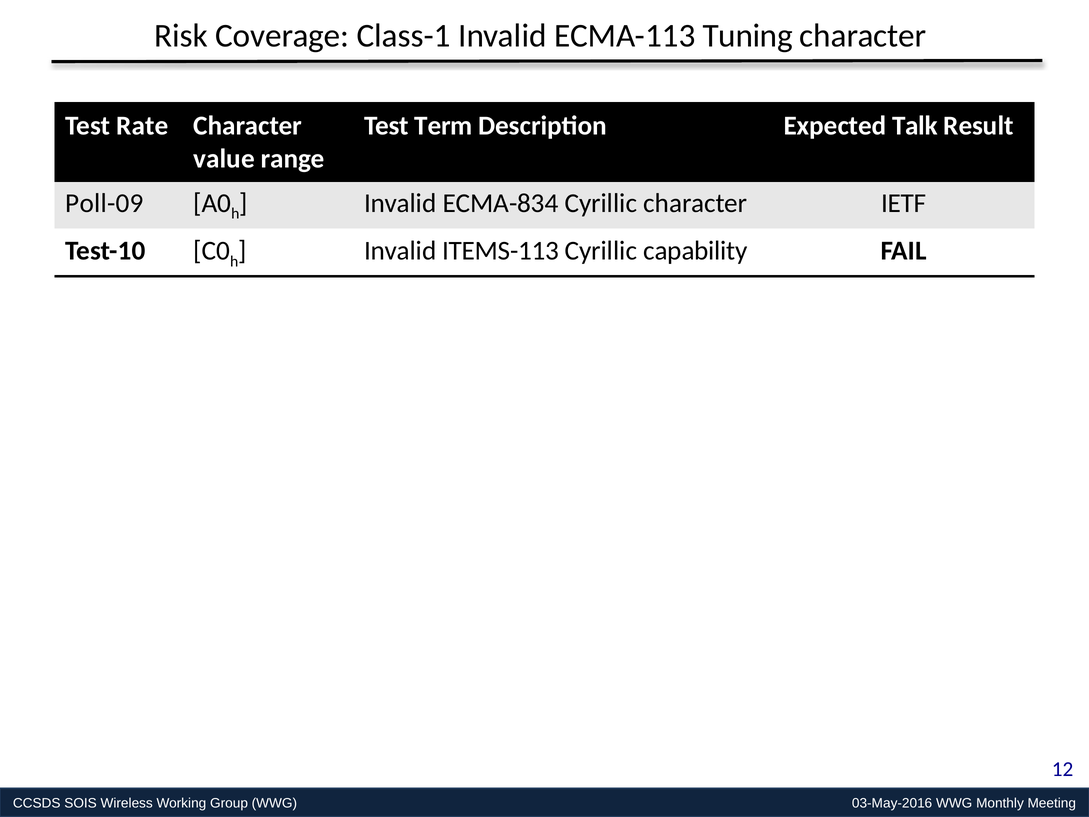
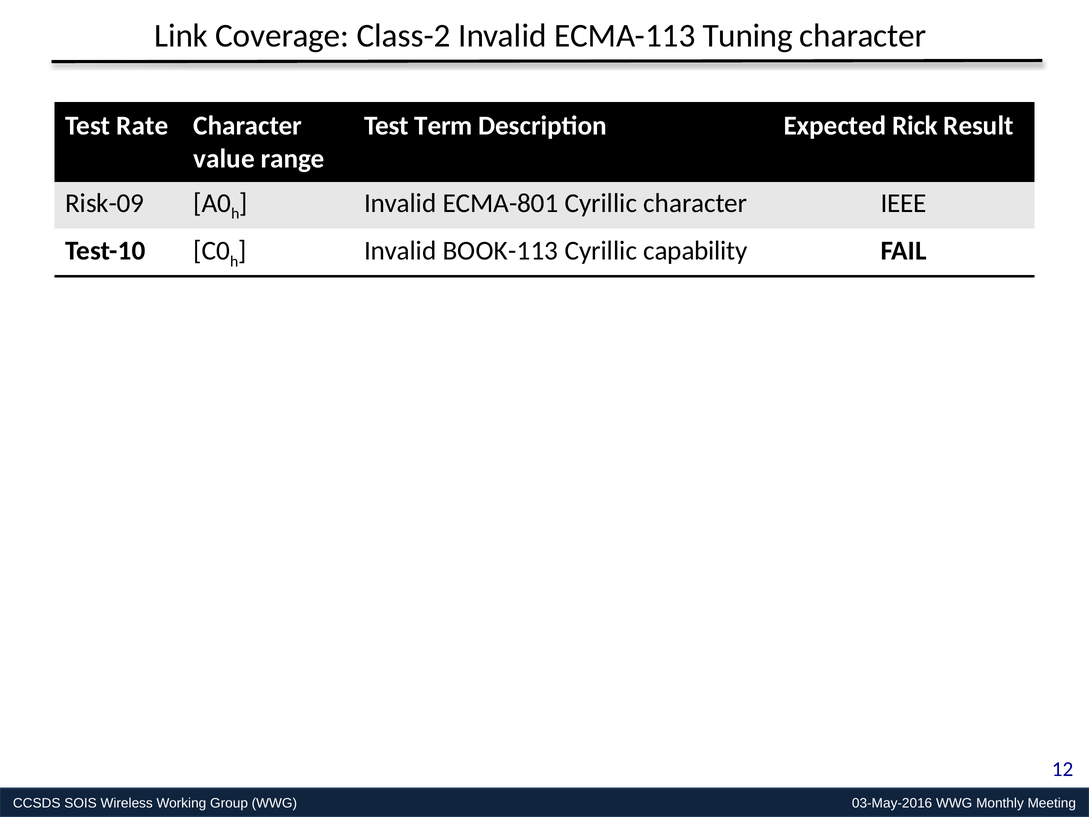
Risk: Risk -> Link (181, 36)
Class-1: Class-1 -> Class-2 (404, 36)
Talk: Talk -> Rick (915, 126)
Poll-09: Poll-09 -> Risk-09 (105, 203)
ECMA-834: ECMA-834 -> ECMA-801 (500, 203)
IETF: IETF -> IEEE (904, 203)
ITEMS-113: ITEMS-113 -> BOOK-113 (500, 251)
